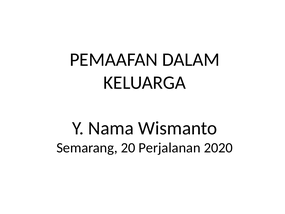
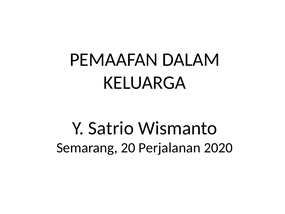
Nama: Nama -> Satrio (111, 128)
